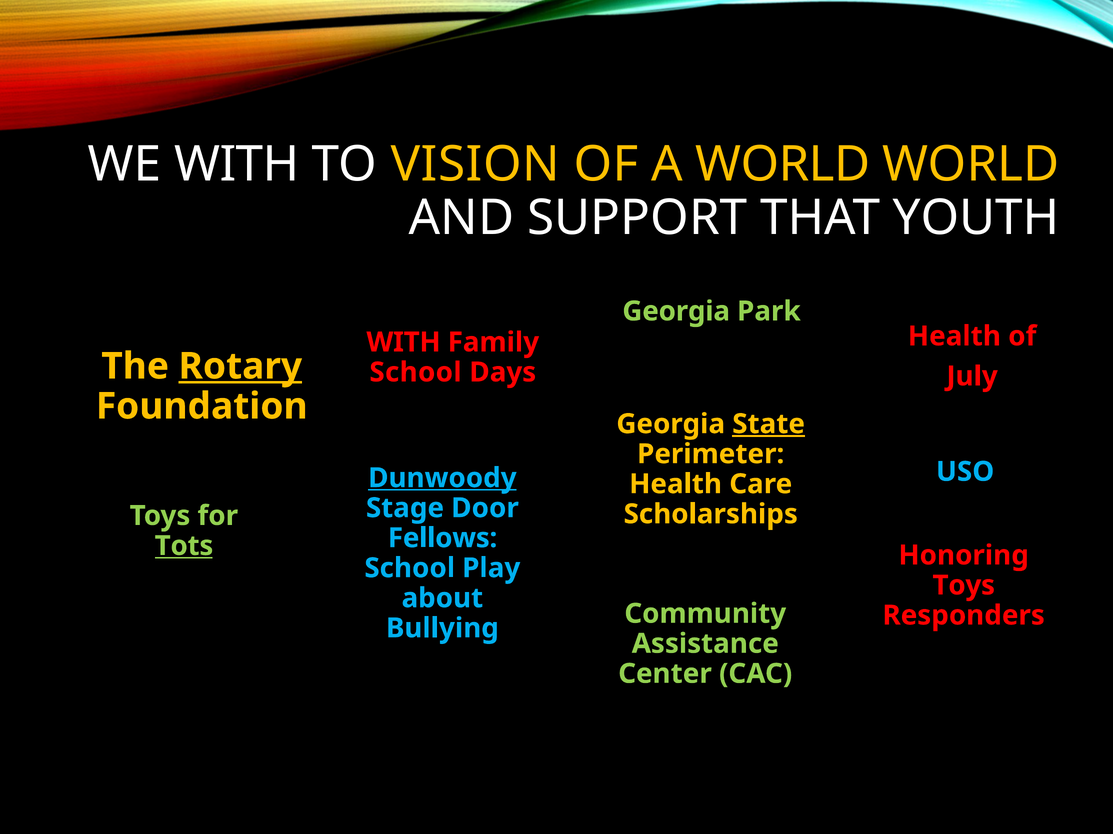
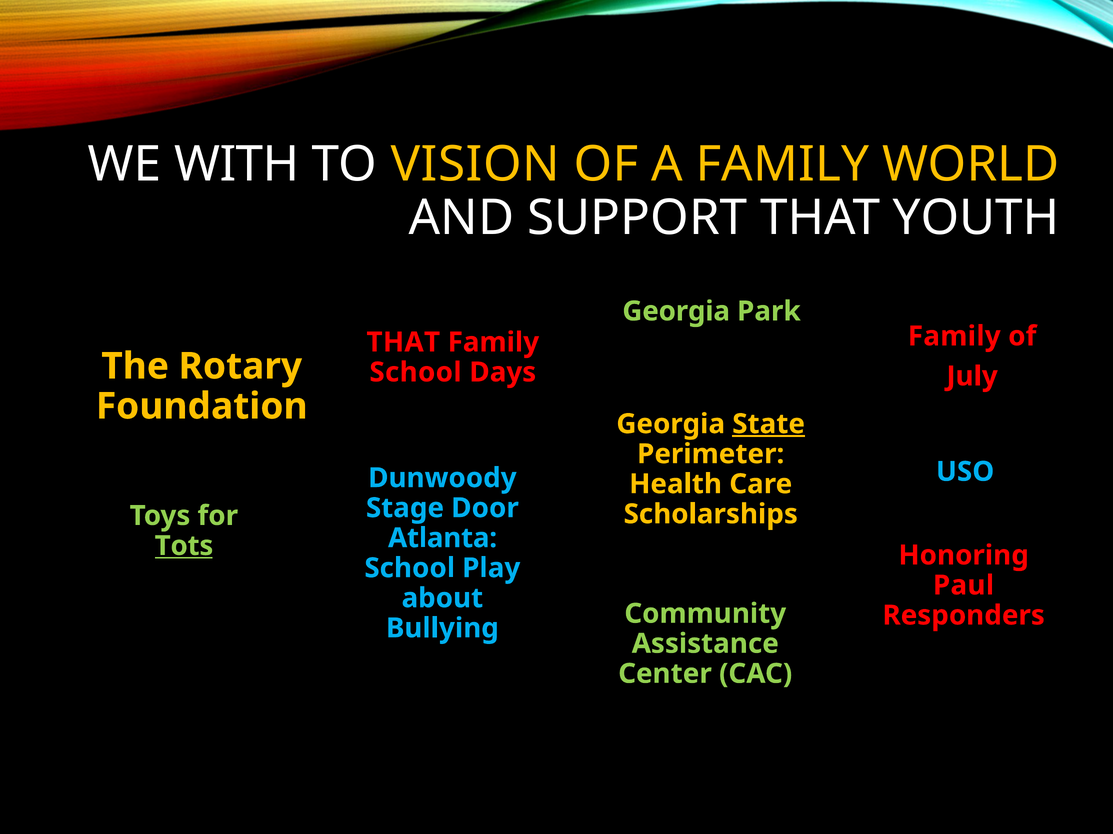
A WORLD: WORLD -> FAMILY (782, 165)
Health: Health -> Family (954, 337)
WITH: WITH -> THAT (403, 343)
Rotary underline: present -> none (240, 367)
Dunwoody underline: present -> none (442, 478)
Fellows: Fellows -> Atlanta (443, 539)
Toys: Toys -> Paul (963, 586)
